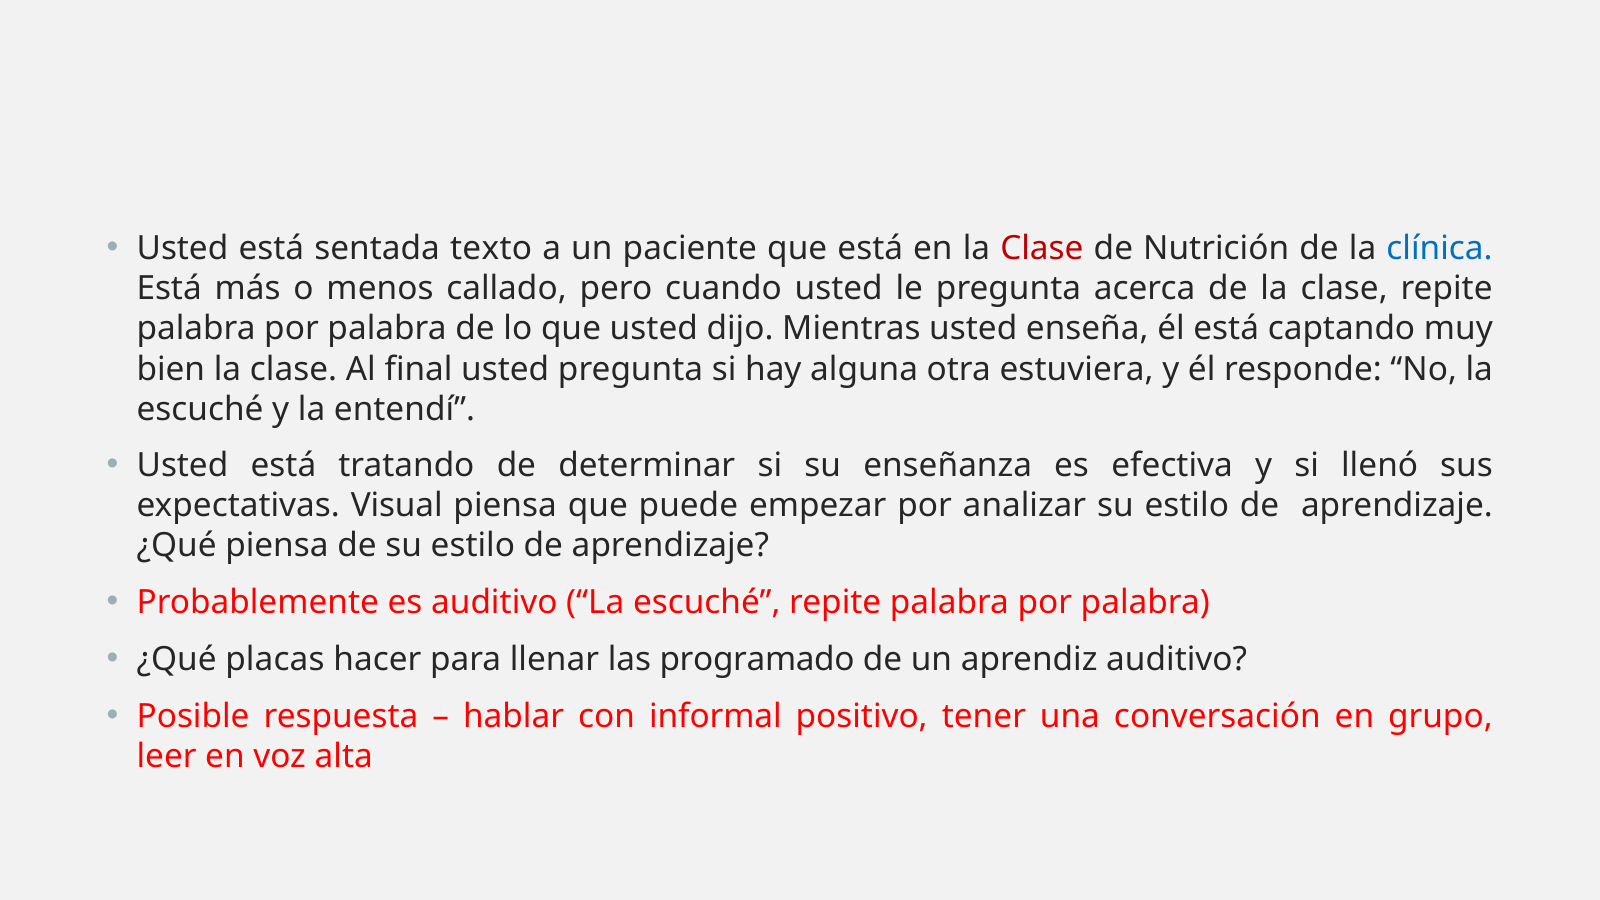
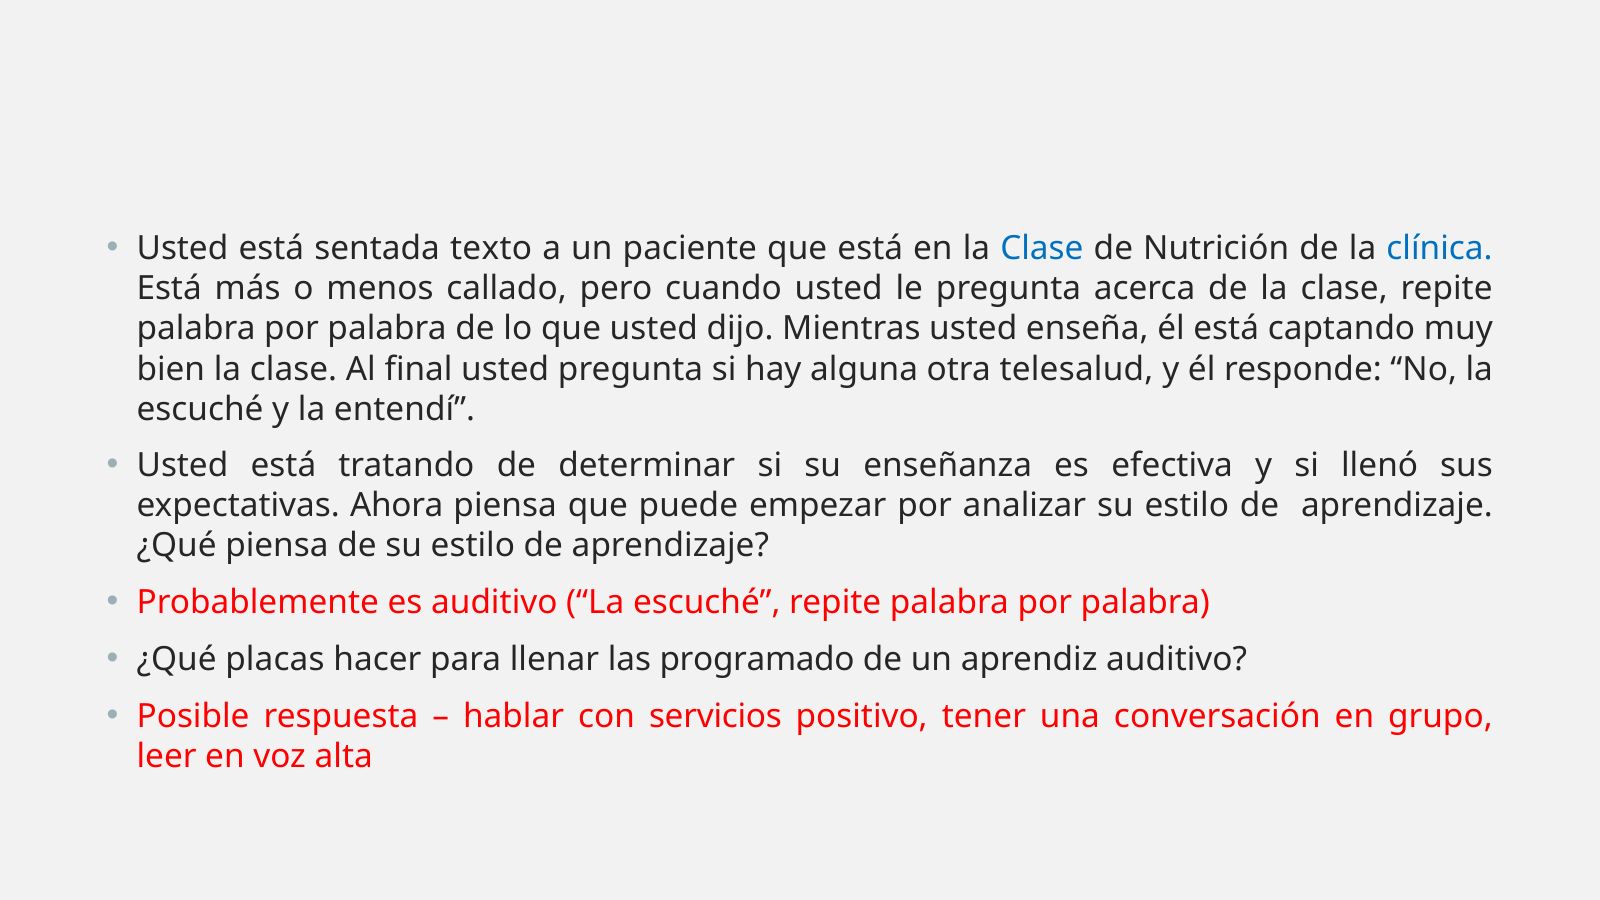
Clase colour: red -> blue (1042, 249)
estuviera: estuviera -> telesalud (1076, 369)
Visual: Visual -> Ahora (397, 506)
informal: informal -> servicios (715, 716)
